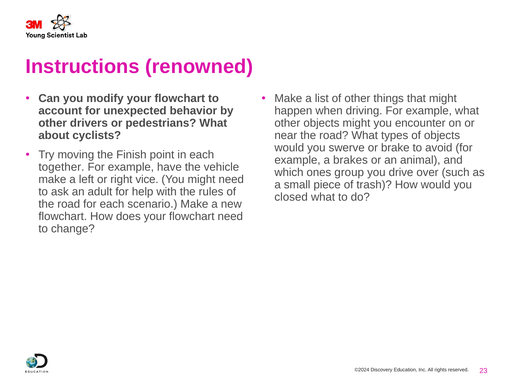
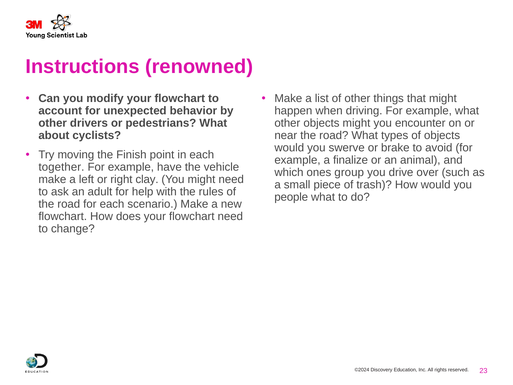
brakes: brakes -> finalize (351, 160)
vice: vice -> clay (147, 179)
closed: closed -> people (291, 197)
